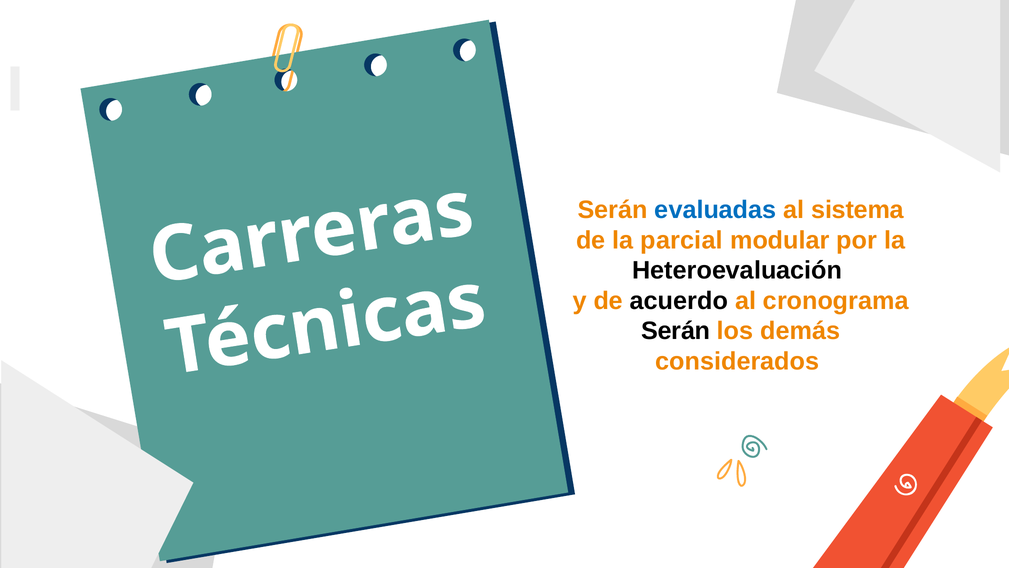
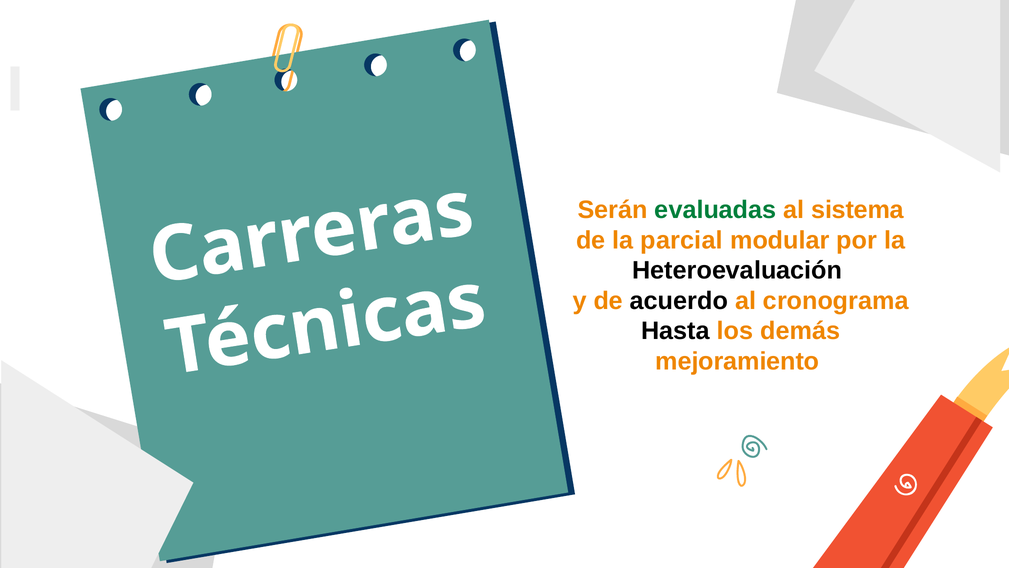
evaluadas colour: blue -> green (715, 210)
Serán: Serán -> Hasta (676, 331)
considerados: considerados -> mejoramiento (737, 361)
